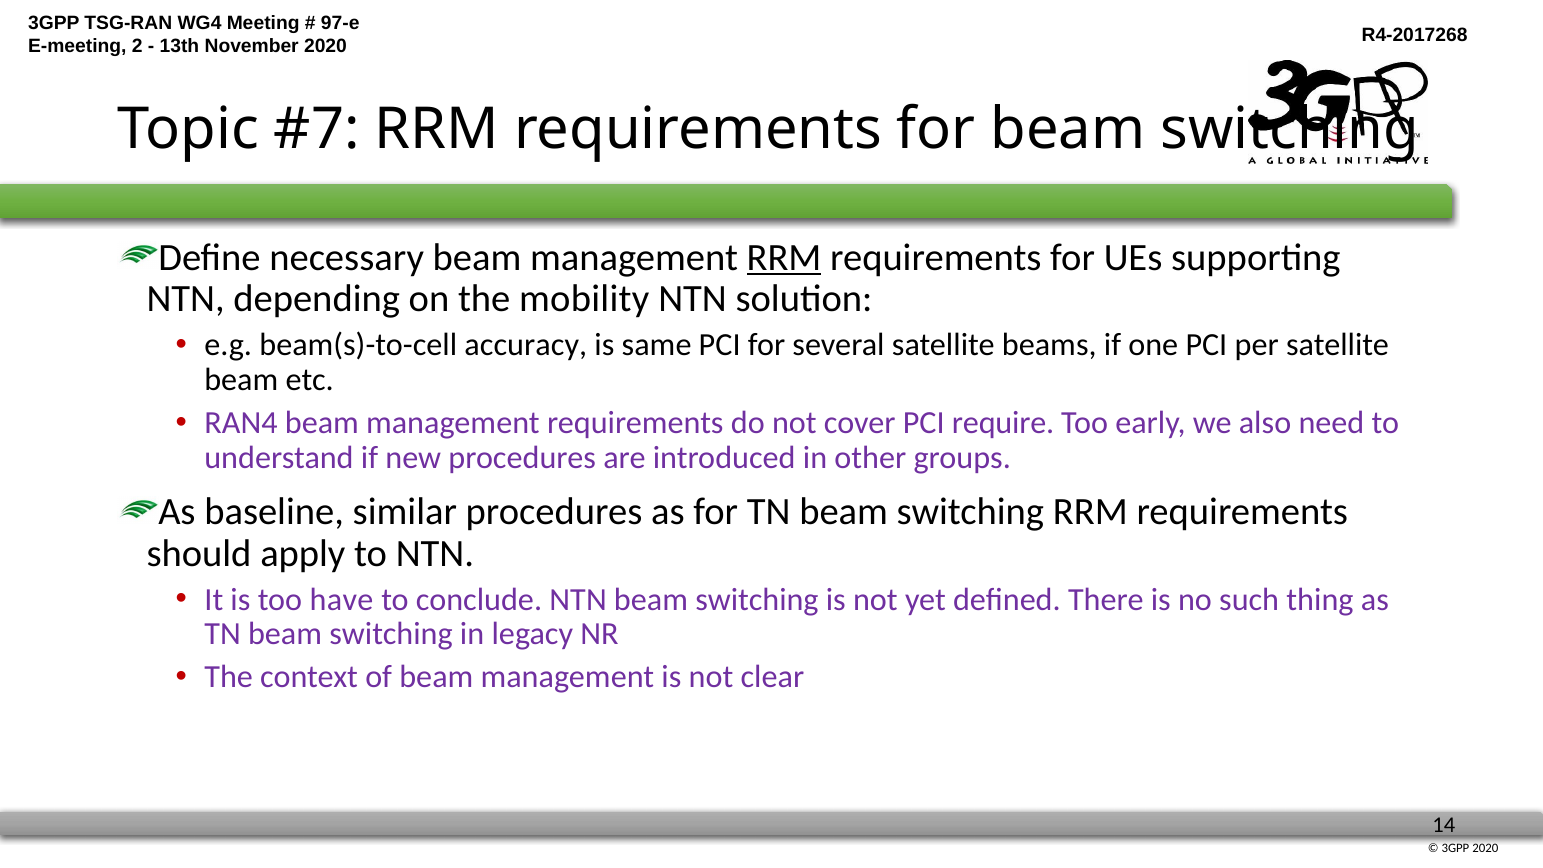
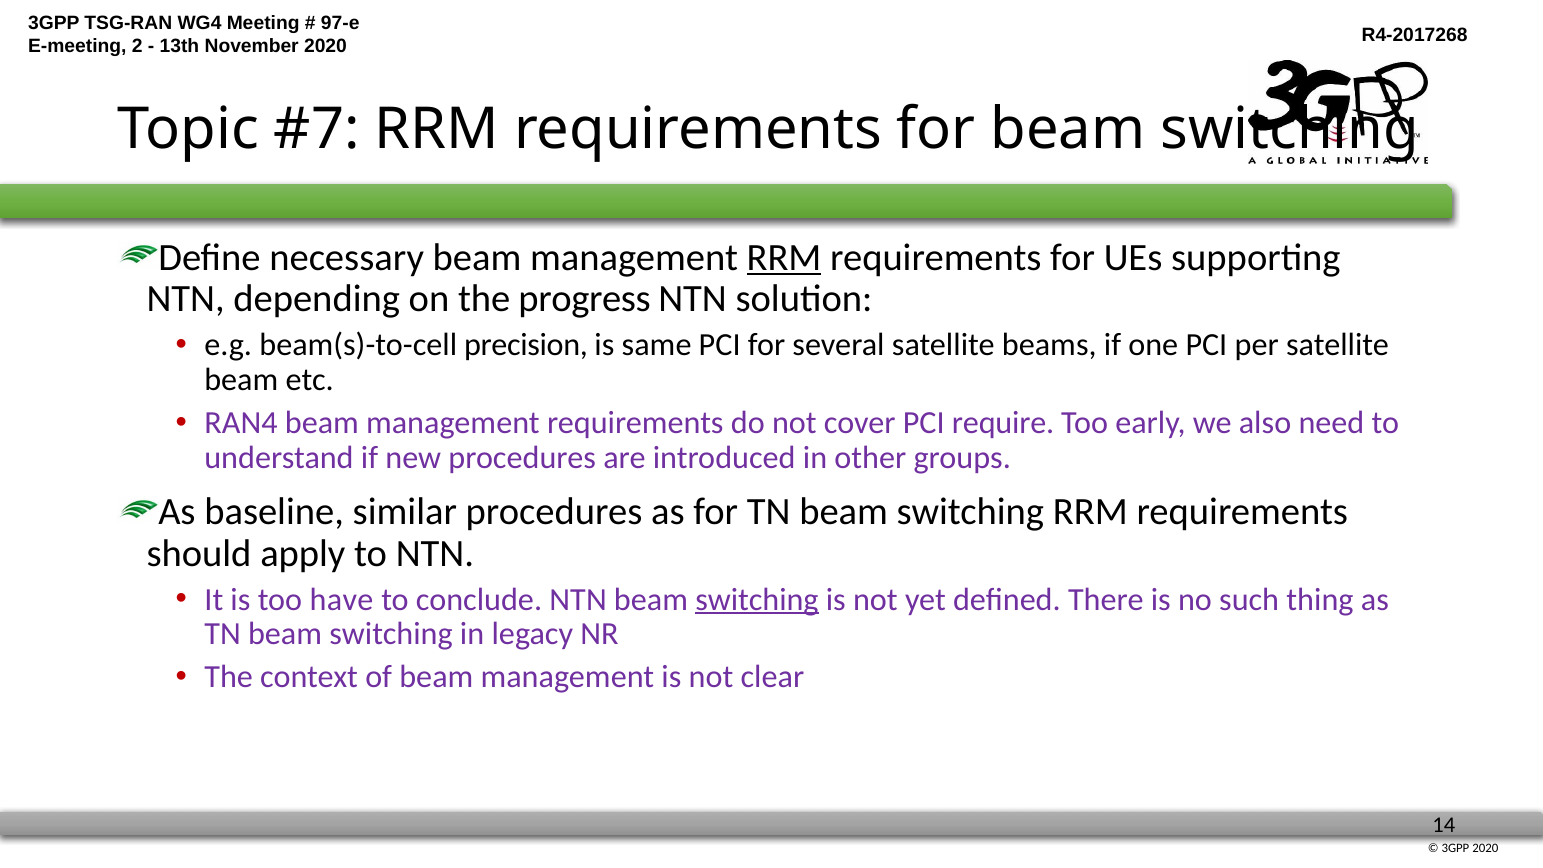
mobility: mobility -> progress (585, 299)
accuracy: accuracy -> precision (526, 345)
switching underline: none -> present (757, 600)
